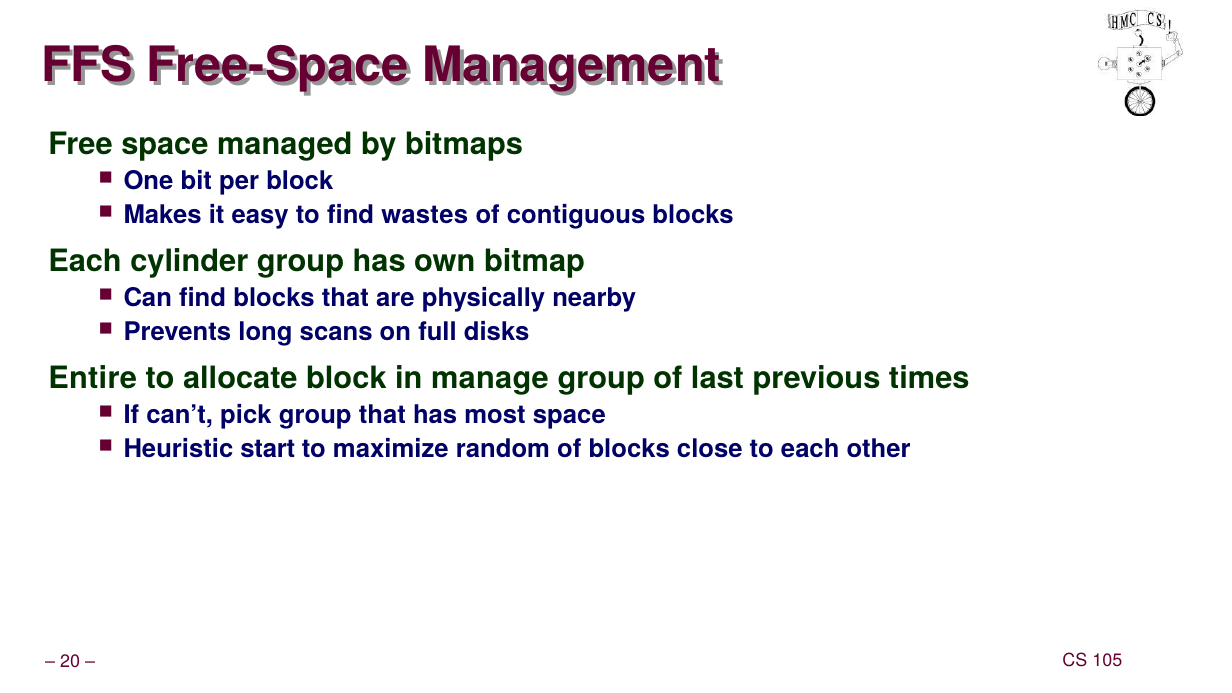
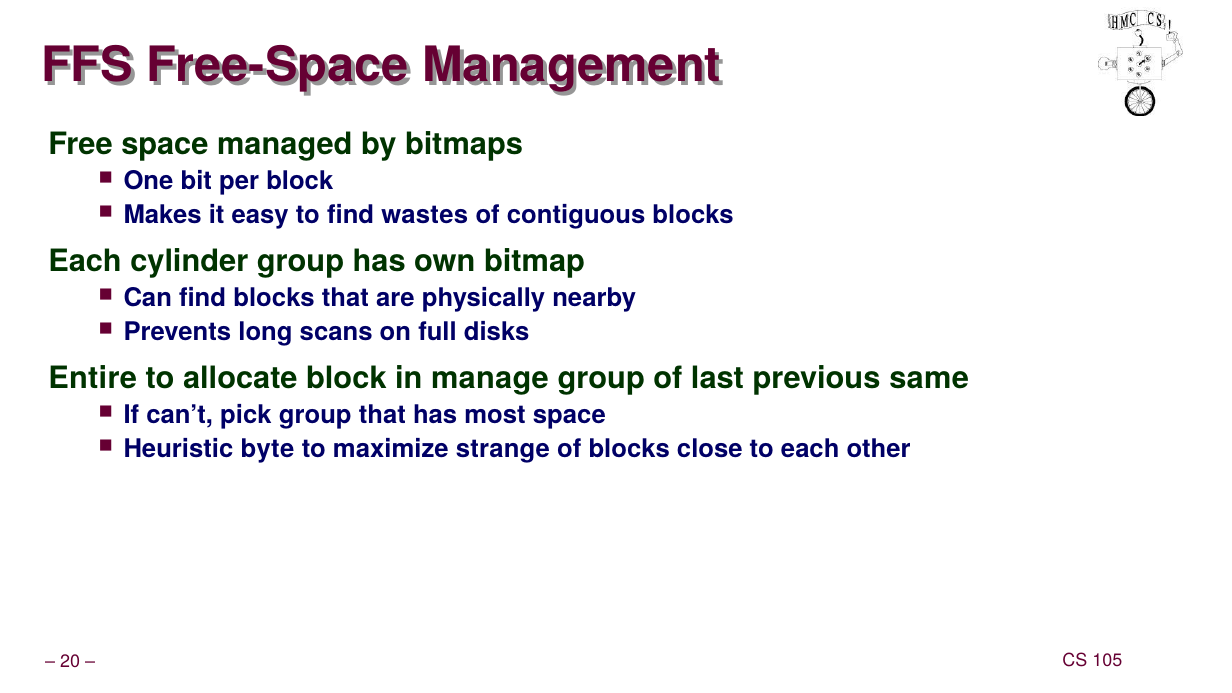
times: times -> same (929, 378)
start: start -> byte (267, 449)
random: random -> strange (503, 449)
